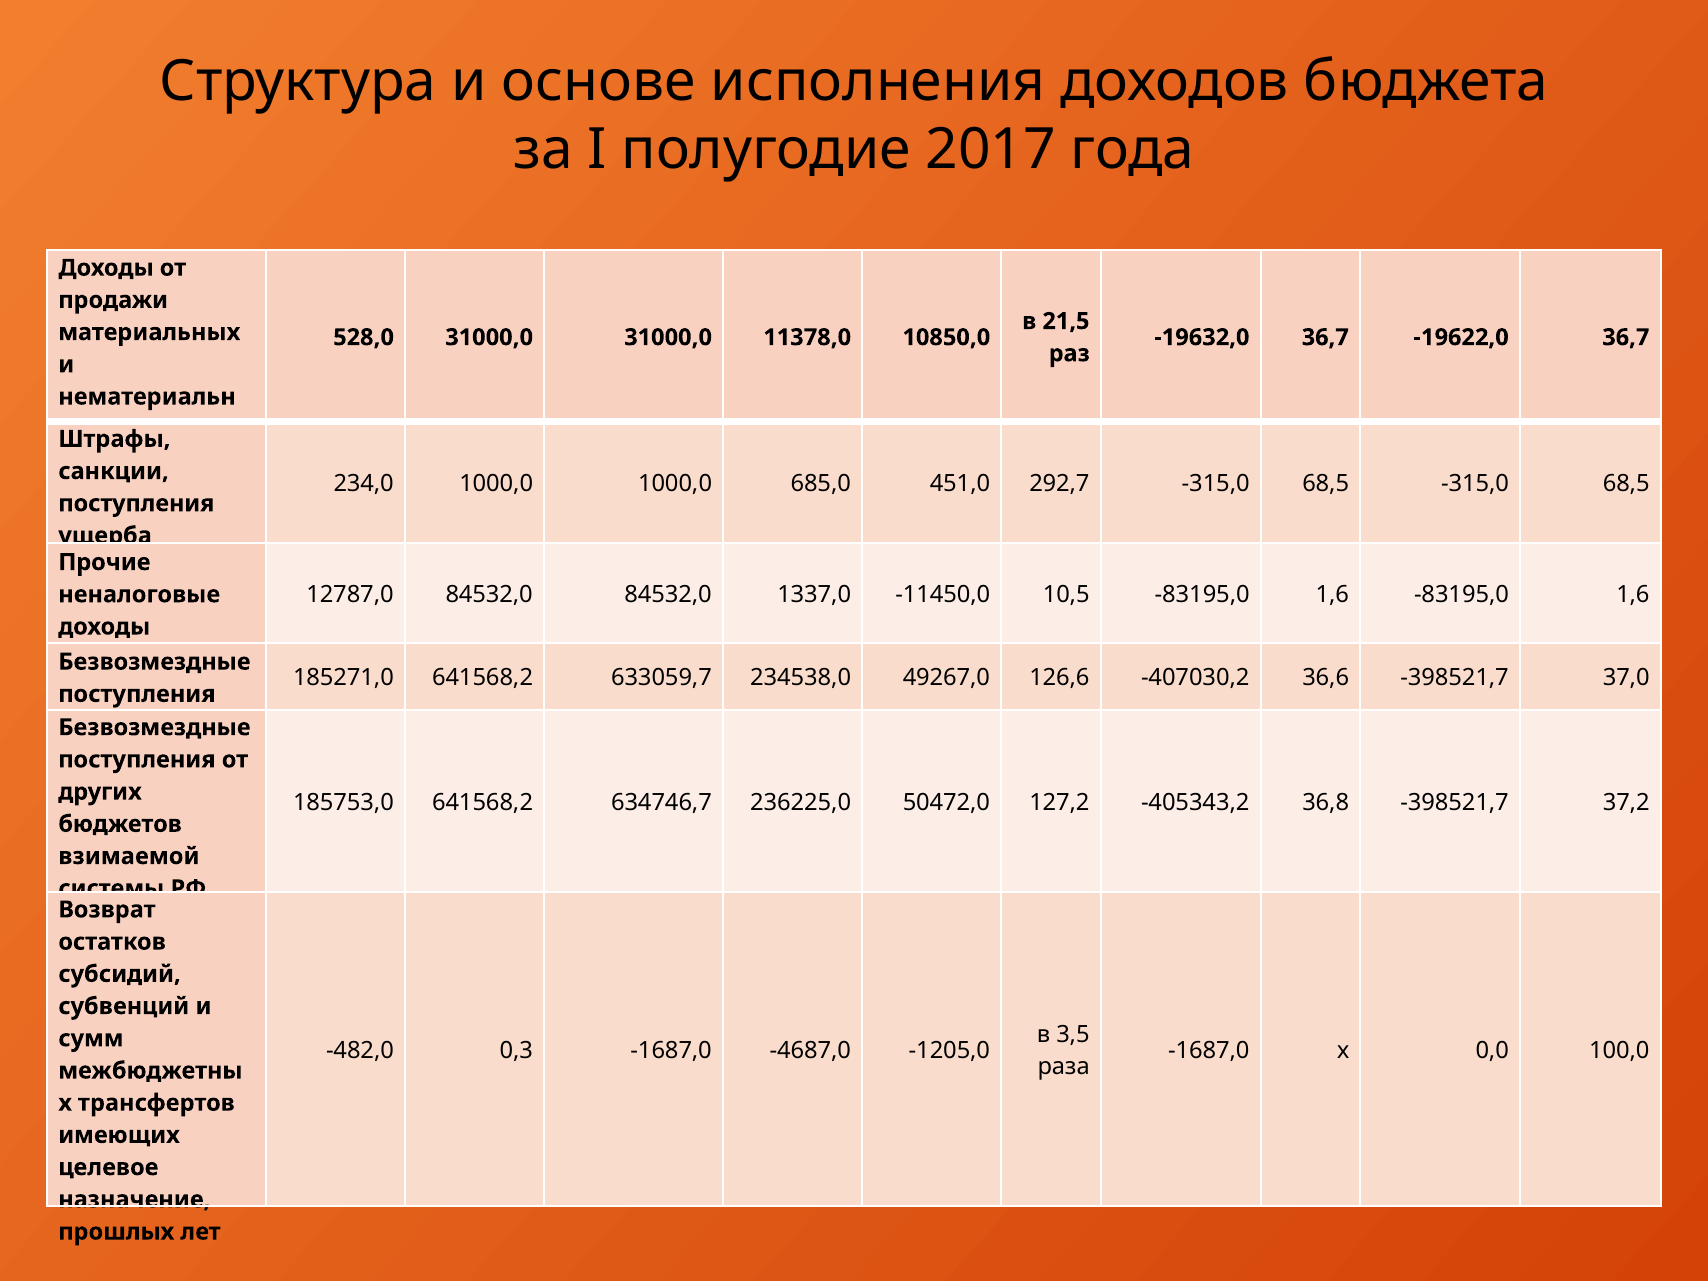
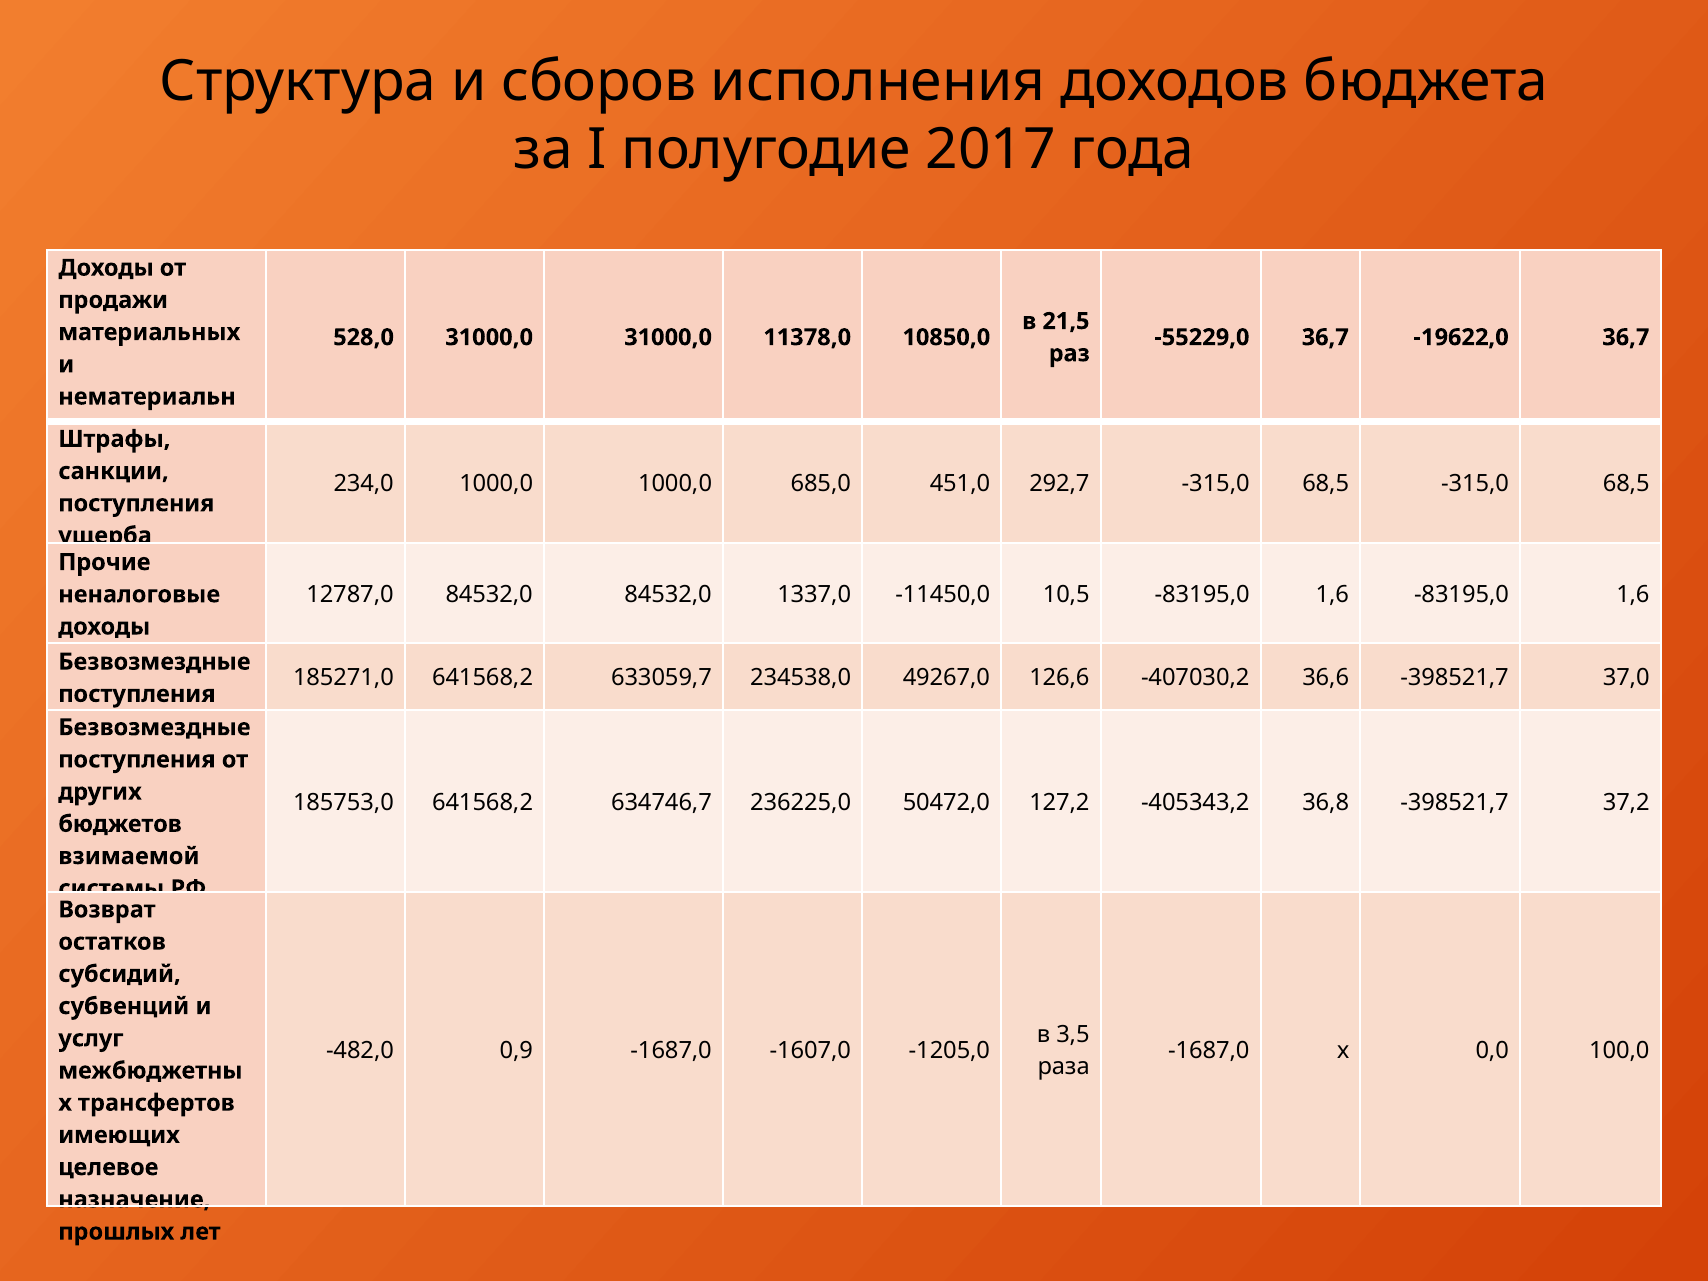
основе: основе -> сборов (599, 82)
-19632,0: -19632,0 -> -55229,0 (1202, 337)
сумм: сумм -> услуг (91, 1038)
0,3: 0,3 -> 0,9 (516, 1050)
-4687,0: -4687,0 -> -1607,0 (810, 1050)
